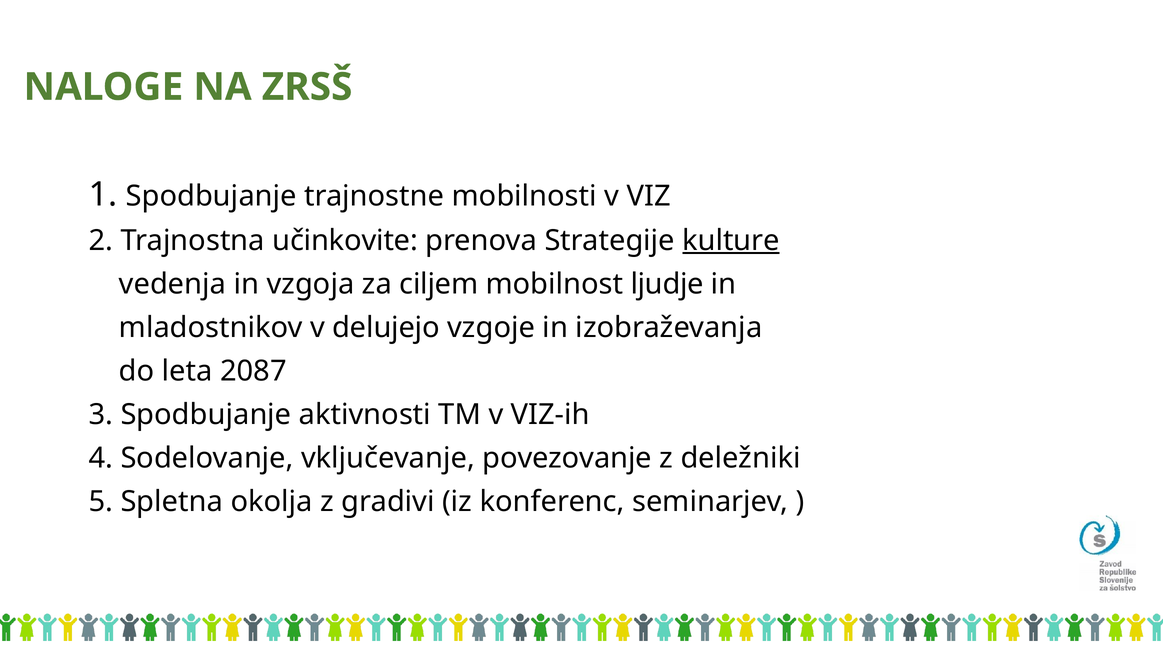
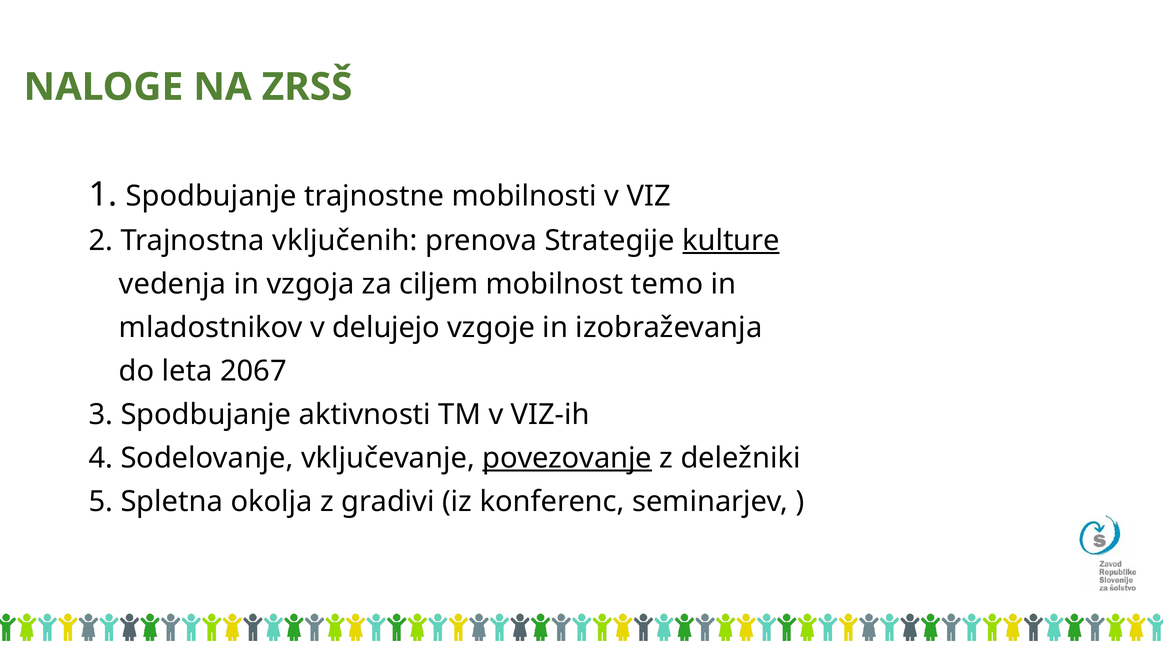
učinkovite: učinkovite -> vključenih (345, 241)
ljudje: ljudje -> temo (667, 284)
2087: 2087 -> 2067 (253, 371)
povezovanje underline: none -> present (567, 458)
